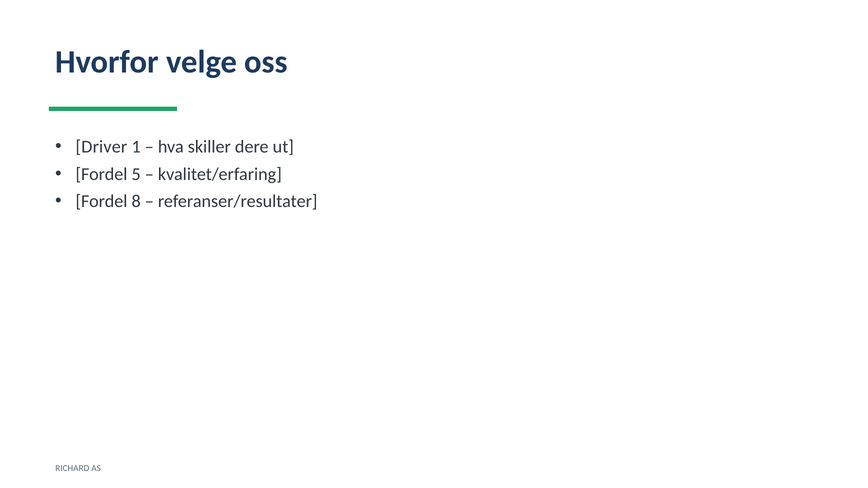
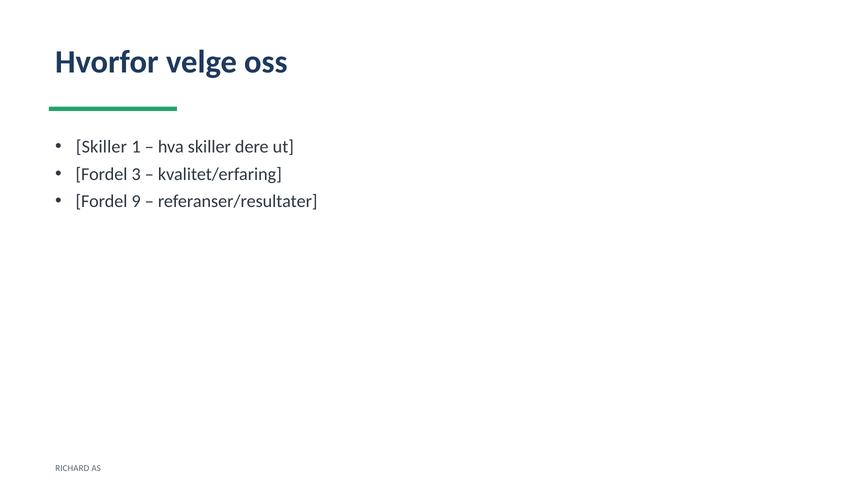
Driver: Driver -> Skiller (101, 147)
5: 5 -> 3 (136, 174)
8: 8 -> 9 (136, 201)
